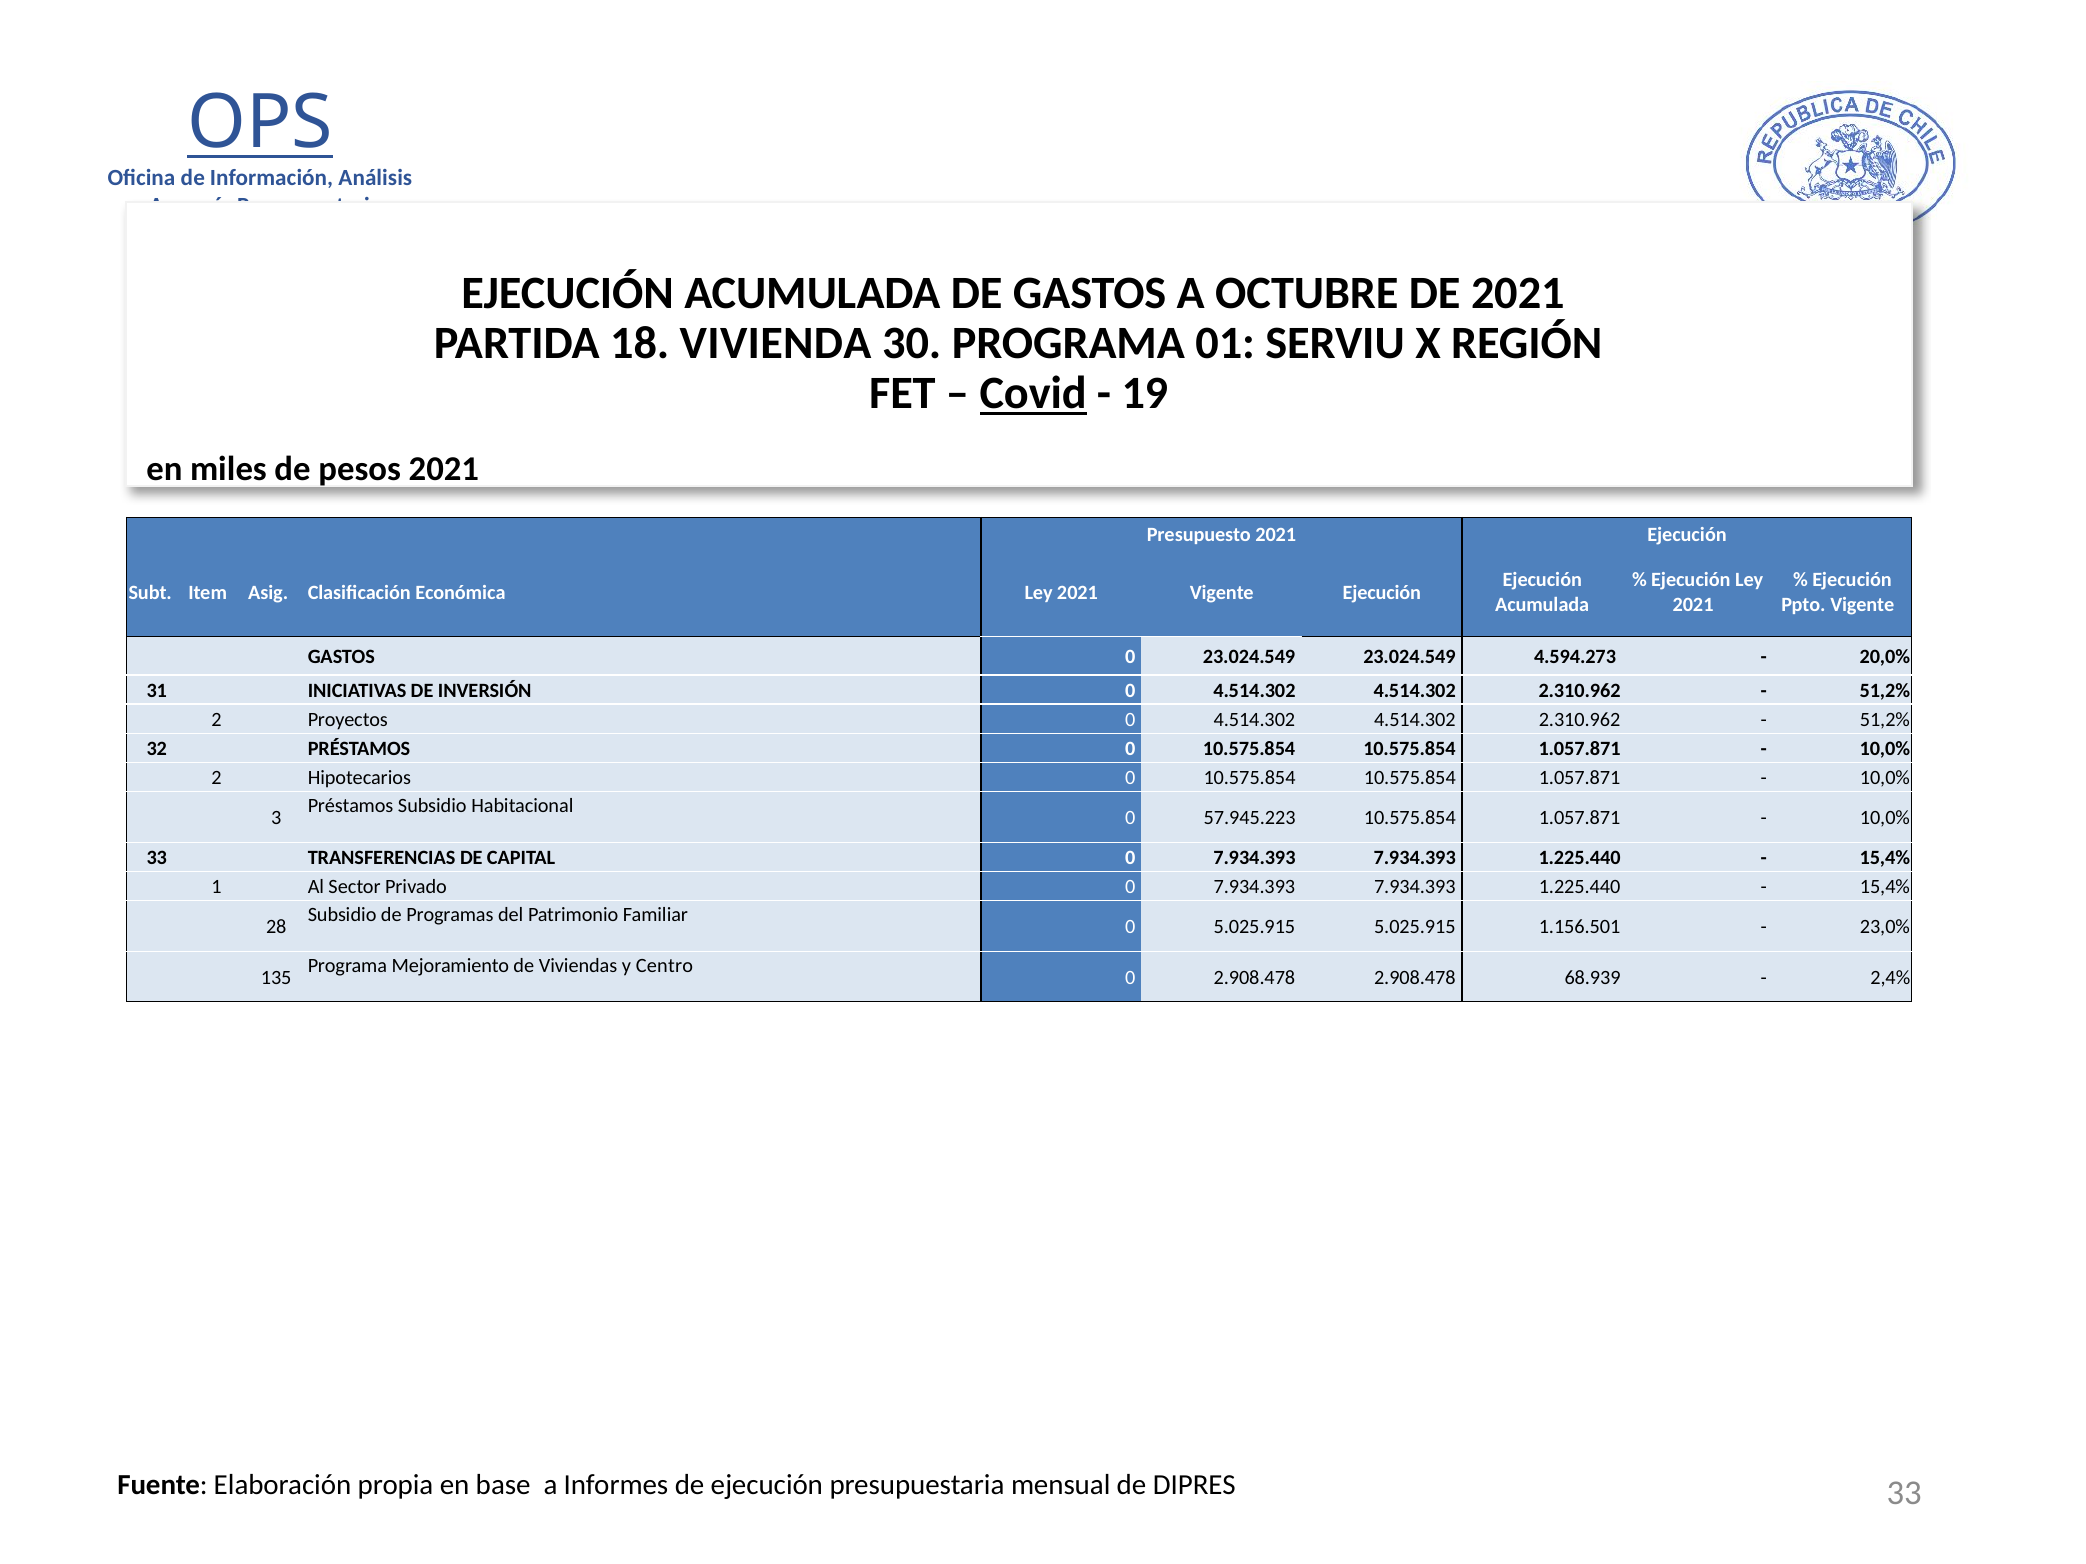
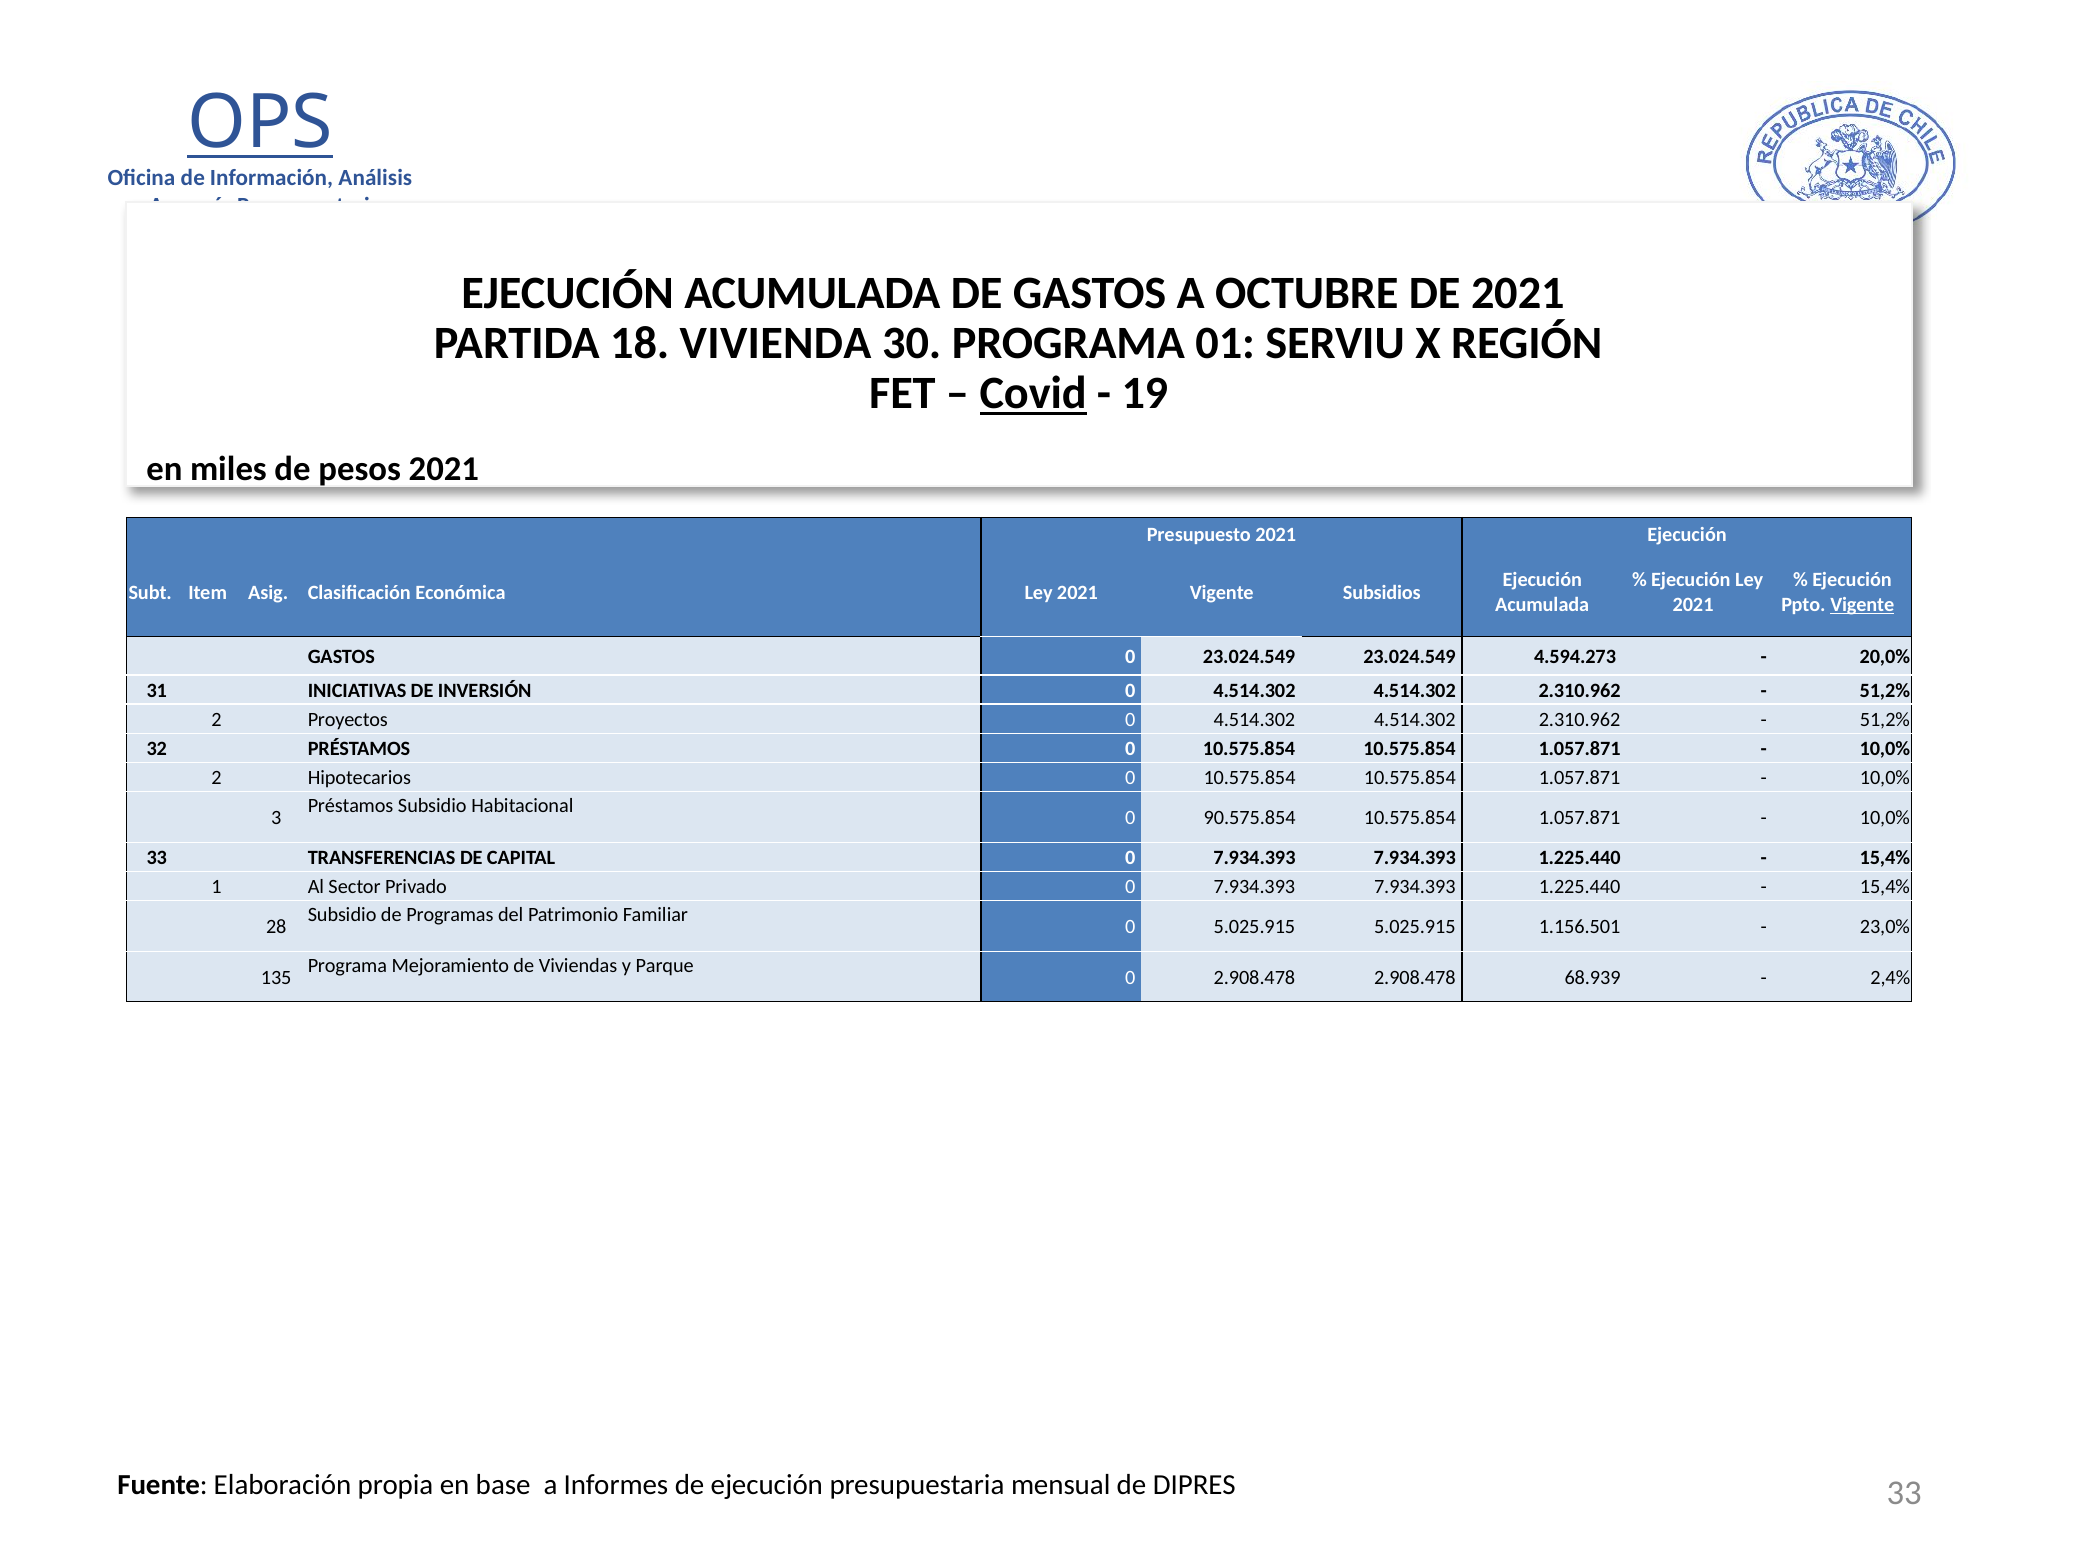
Vigente Ejecución: Ejecución -> Subsidios (1382, 593)
Vigente underline: none -> present (1862, 605)
57.945.223: 57.945.223 -> 90.575.854 (1250, 818)
Centro: Centro -> Parque (665, 966)
